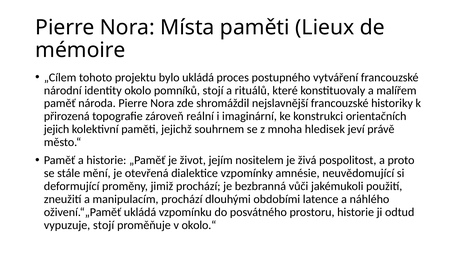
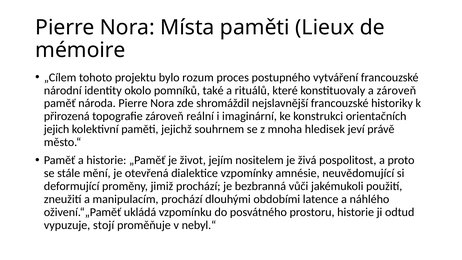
bylo ukládá: ukládá -> rozum (198, 77)
pomníků stojí: stojí -> také (213, 90)
a malířem: malířem -> zároveň (396, 90)
okolo.“: okolo.“ -> nebyl.“ (199, 225)
